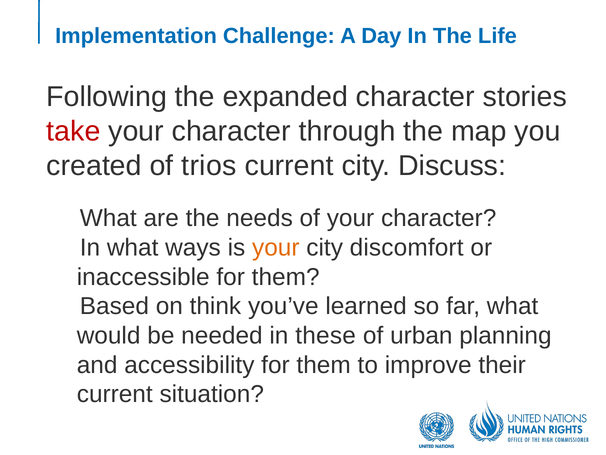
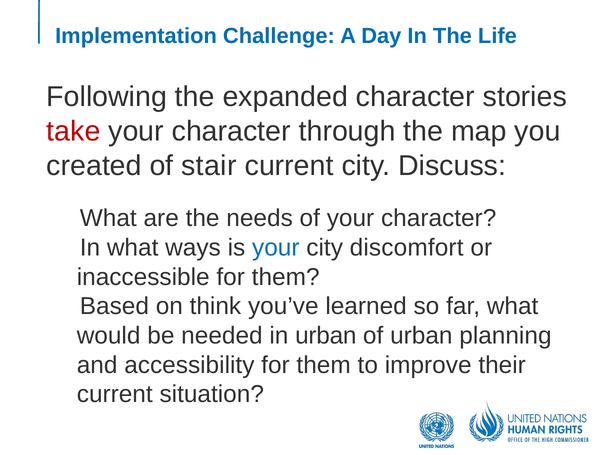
trios: trios -> stair (209, 165)
your colour: orange -> blue (276, 247)
in these: these -> urban (326, 335)
